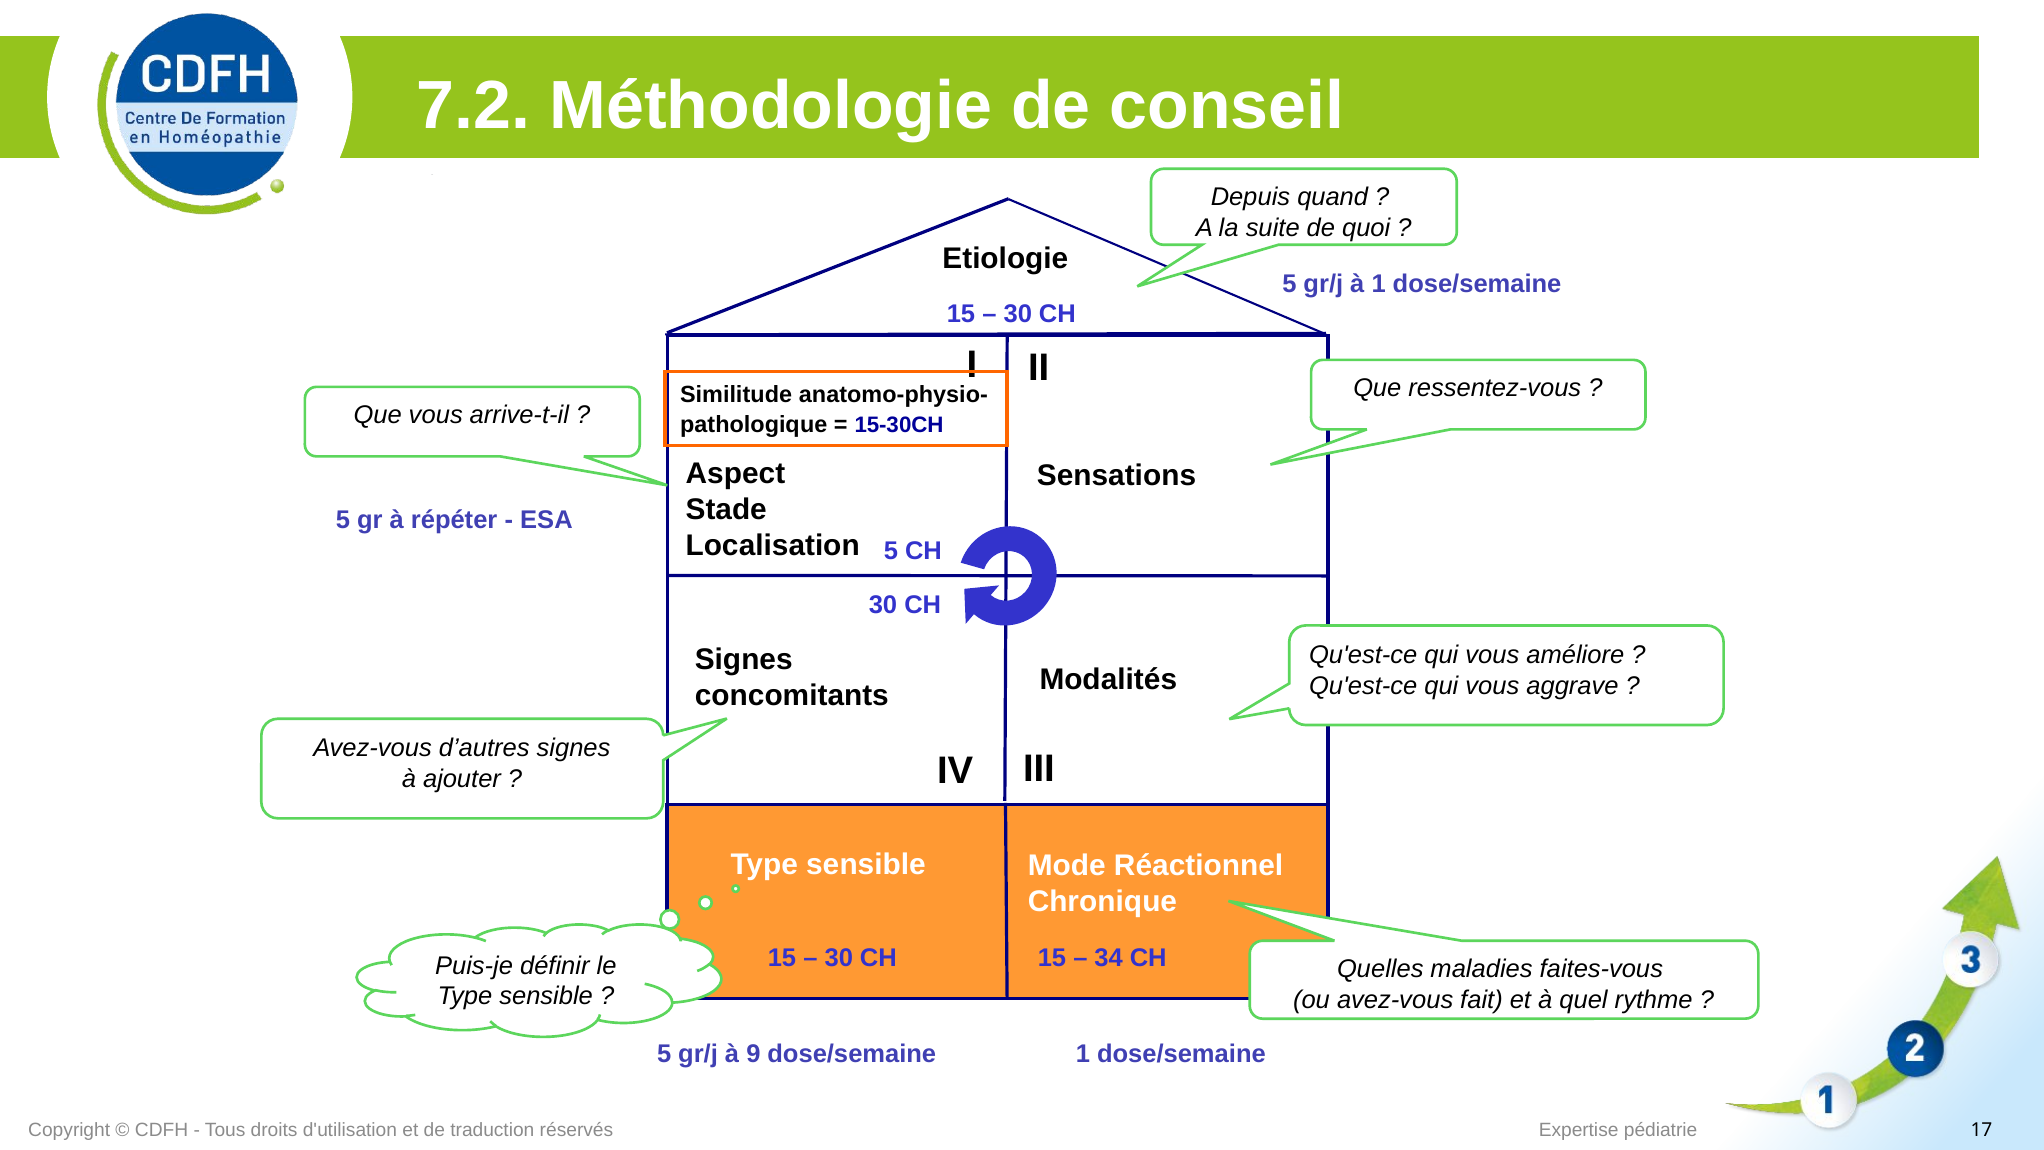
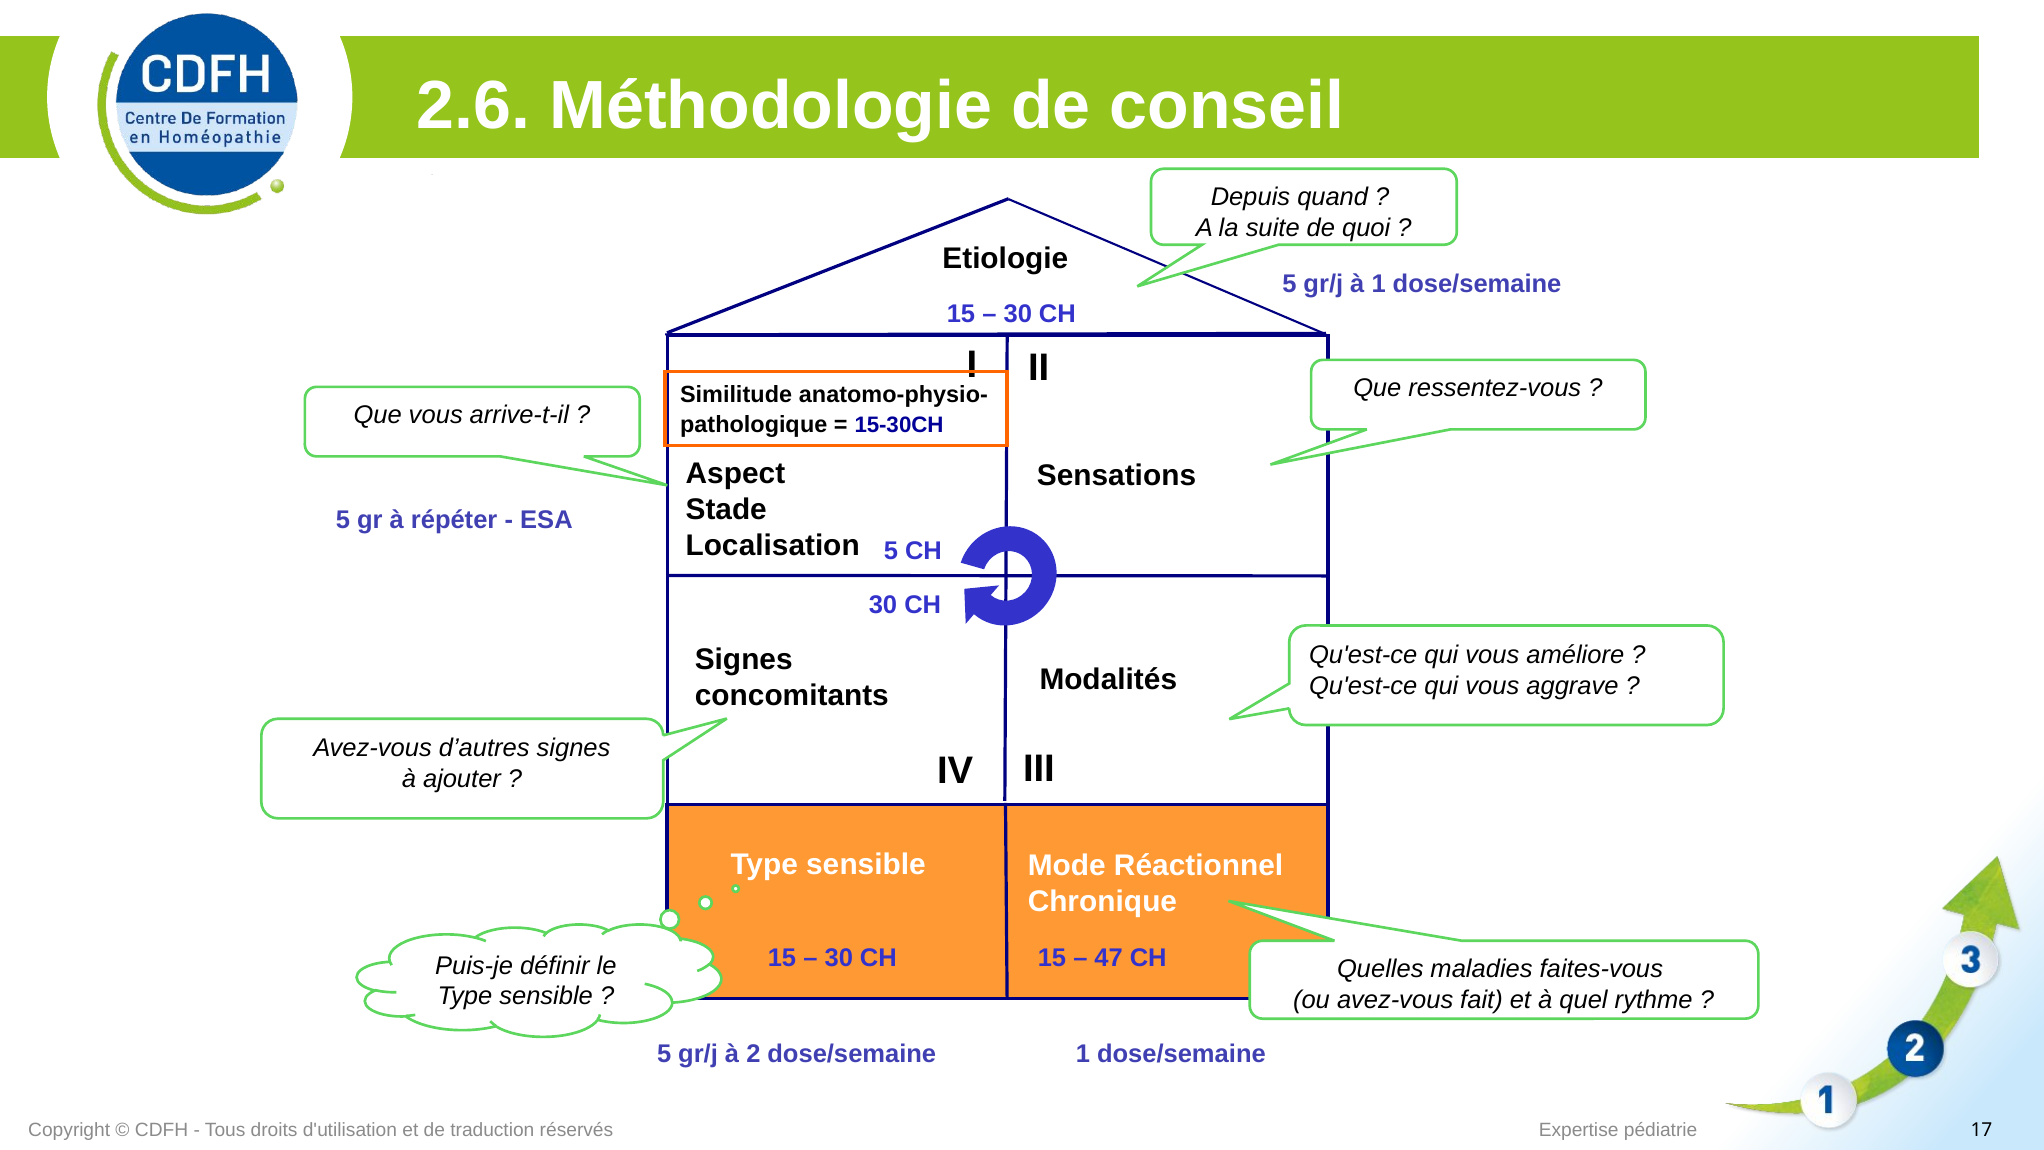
7.2: 7.2 -> 2.6 (474, 106)
34: 34 -> 47 (1109, 958)
9: 9 -> 2 (753, 1054)
